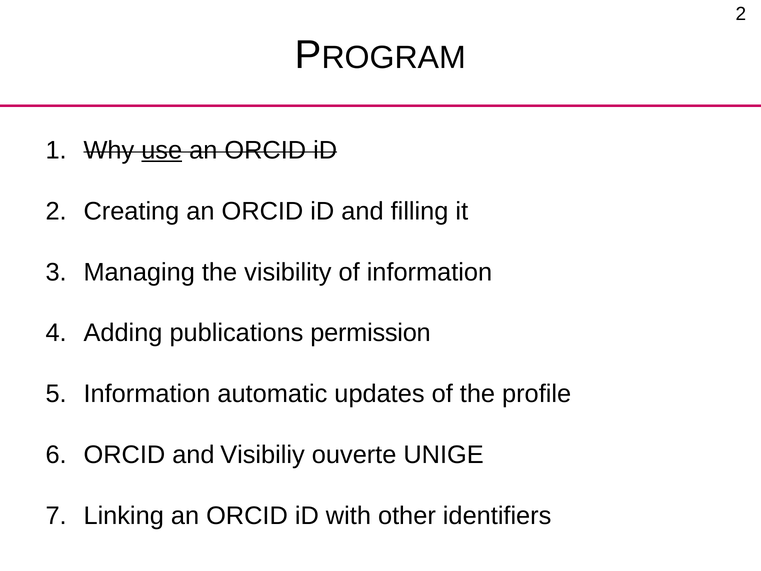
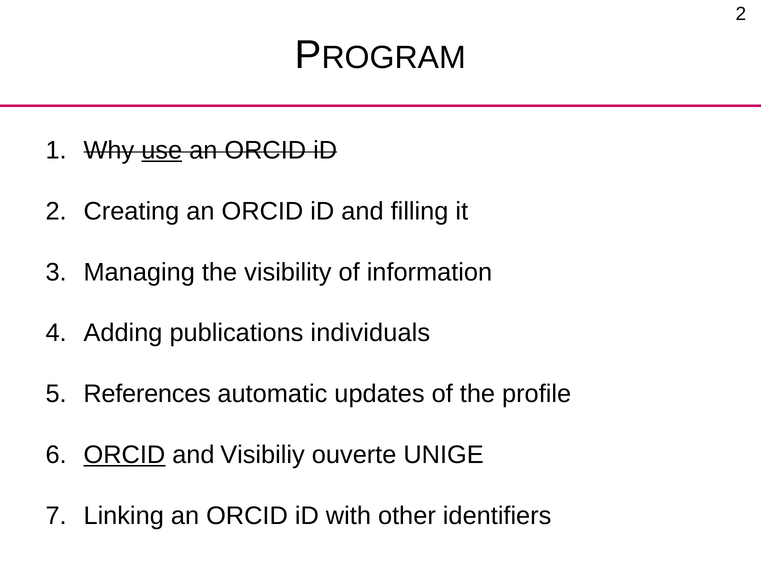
permission: permission -> individuals (370, 333)
Information: Information -> References (147, 394)
ORCID underline: none -> present (124, 455)
